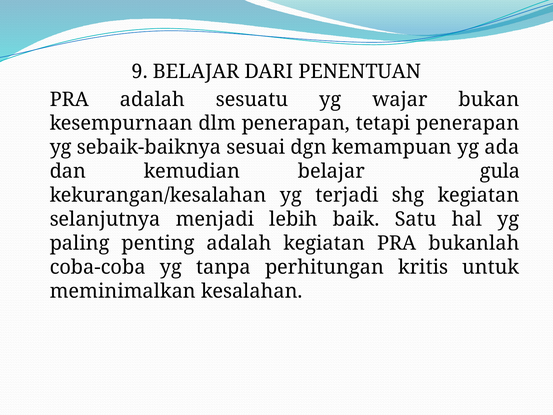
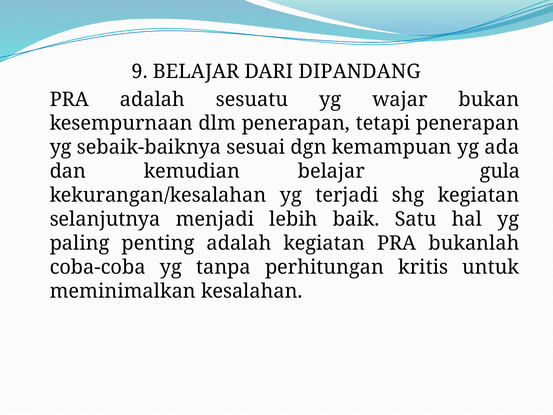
PENENTUAN: PENENTUAN -> DIPANDANG (360, 71)
